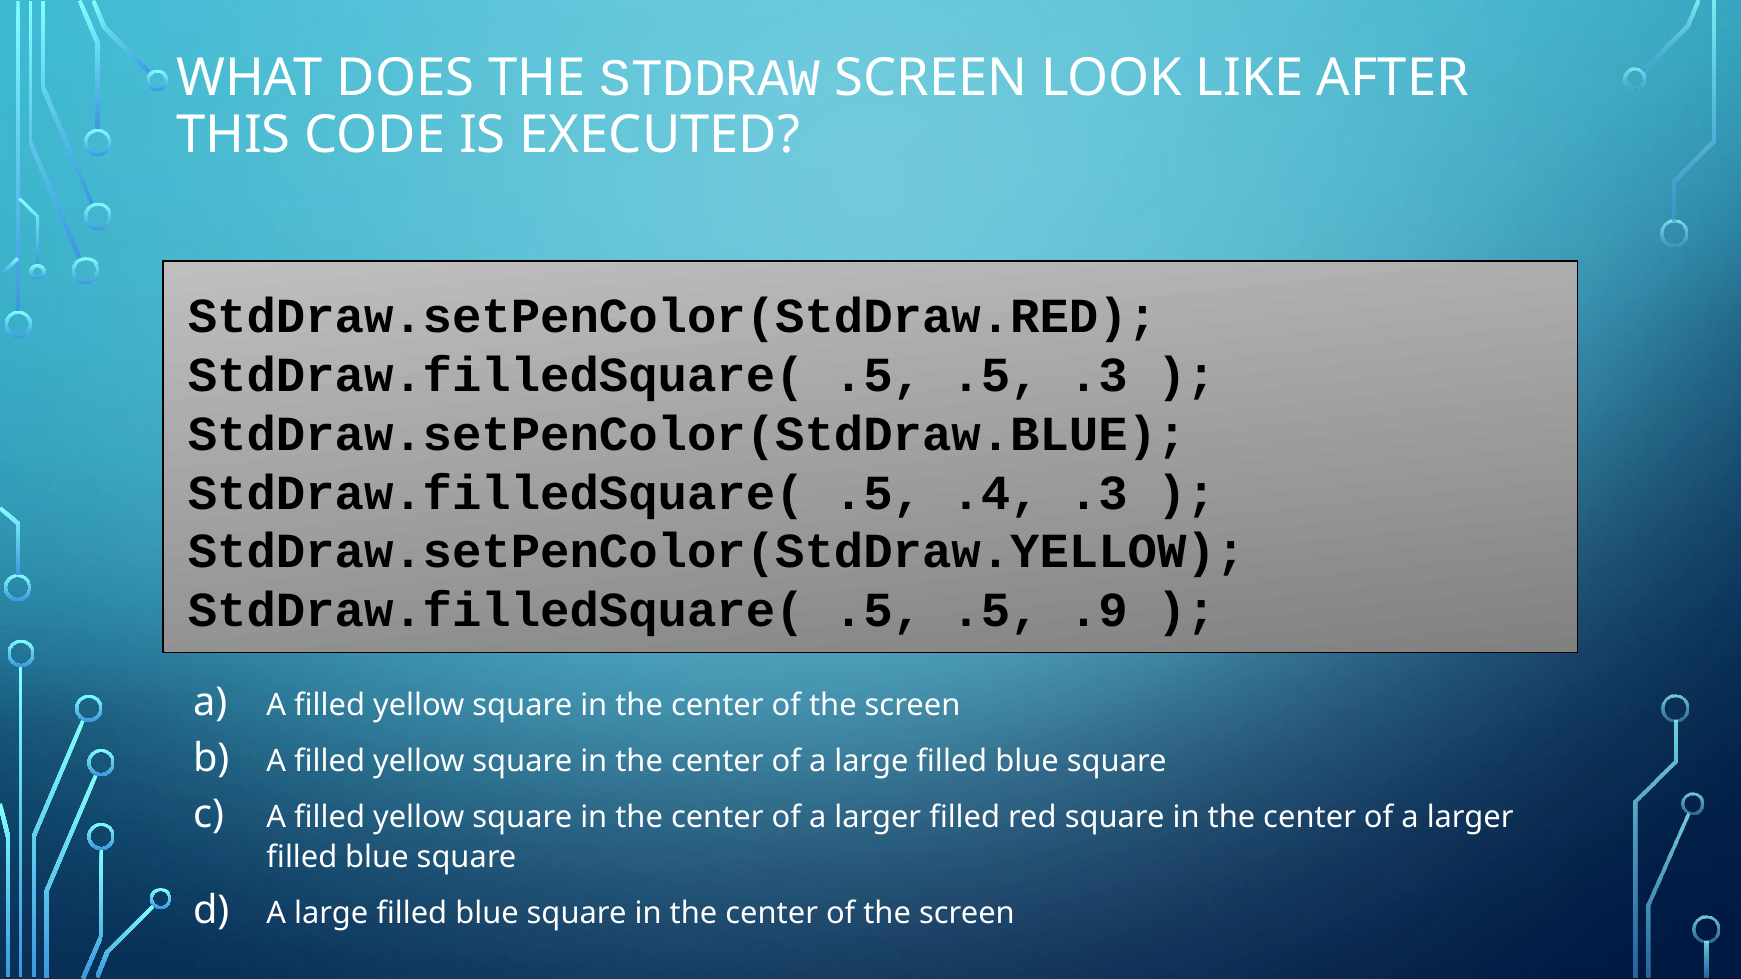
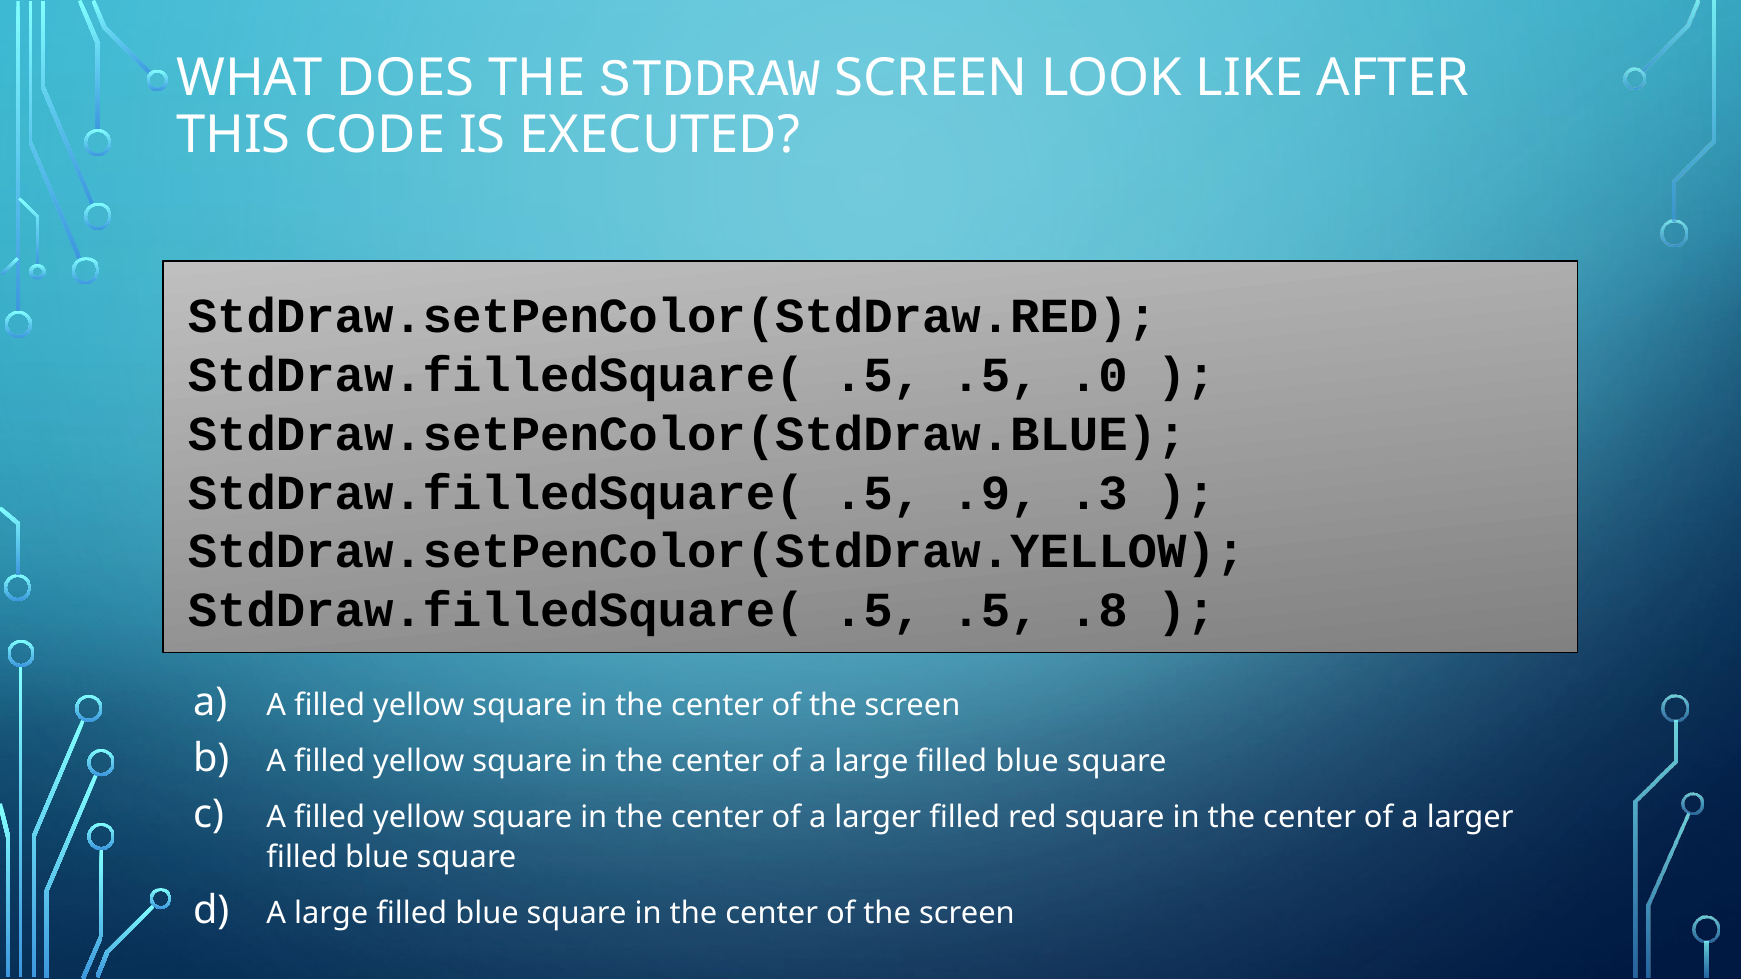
.5 .3: .3 -> .0 (1098, 375)
.4: .4 -> .9 (995, 493)
.9: .9 -> .8 (1098, 611)
